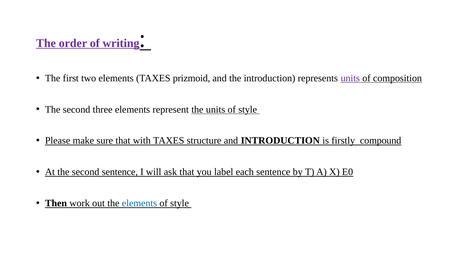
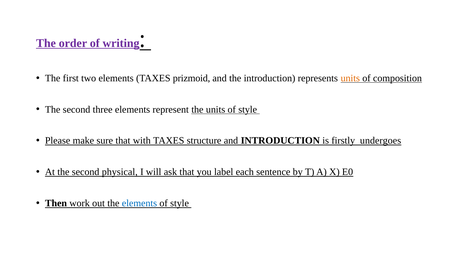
units colour: purple -> orange (350, 78)
compound: compound -> undergoes (381, 141)
second sentence: sentence -> physical (120, 172)
